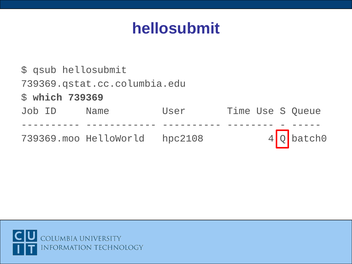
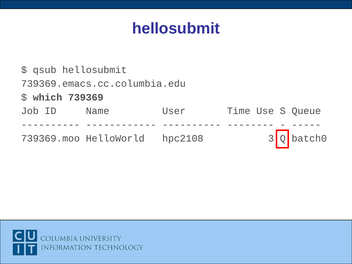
739369.qstat.cc.columbia.edu: 739369.qstat.cc.columbia.edu -> 739369.emacs.cc.columbia.edu (103, 84)
4: 4 -> 3 (271, 138)
